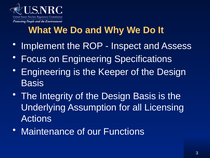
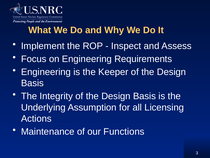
Specifications: Specifications -> Requirements (143, 59)
